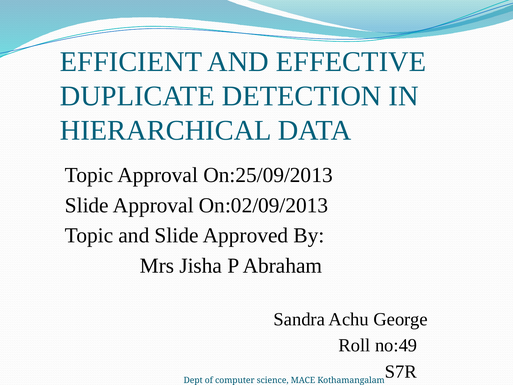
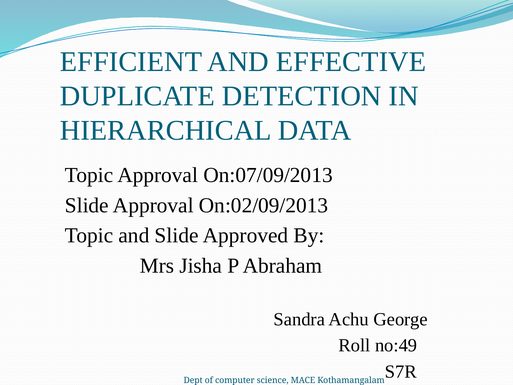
On:25/09/2013: On:25/09/2013 -> On:07/09/2013 (268, 175)
